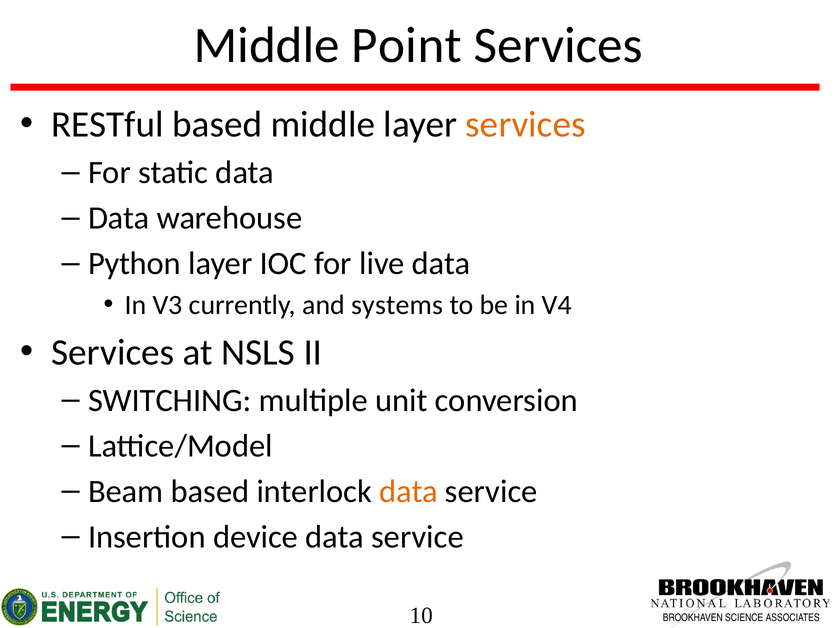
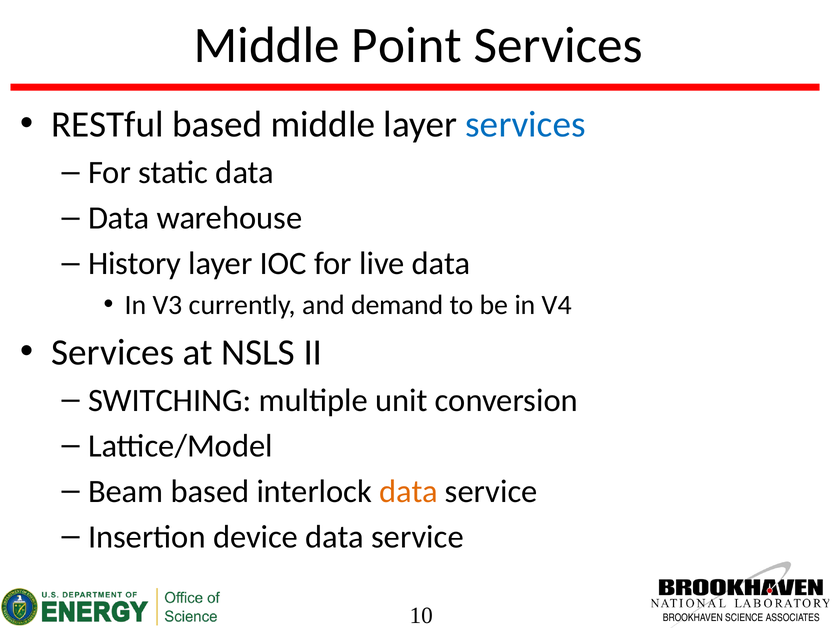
services colour: orange -> blue (526, 124)
Python: Python -> History (135, 263)
systems: systems -> demand (397, 305)
